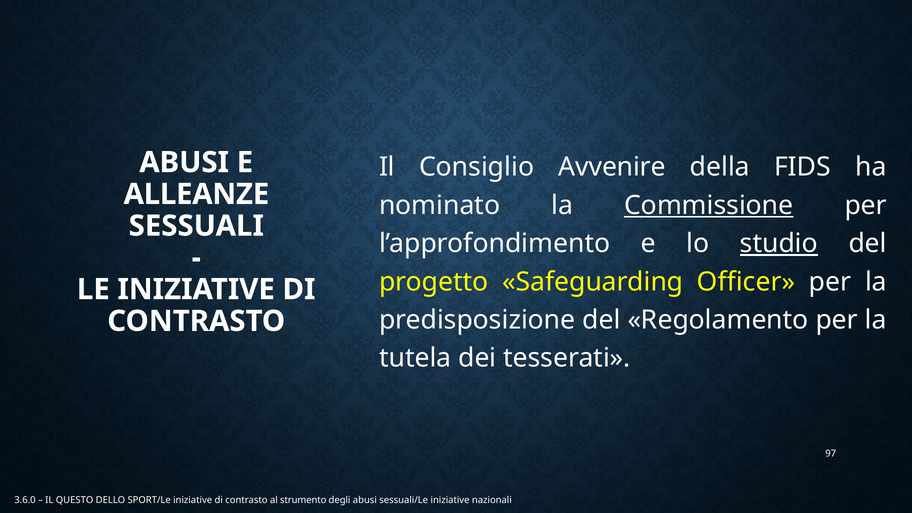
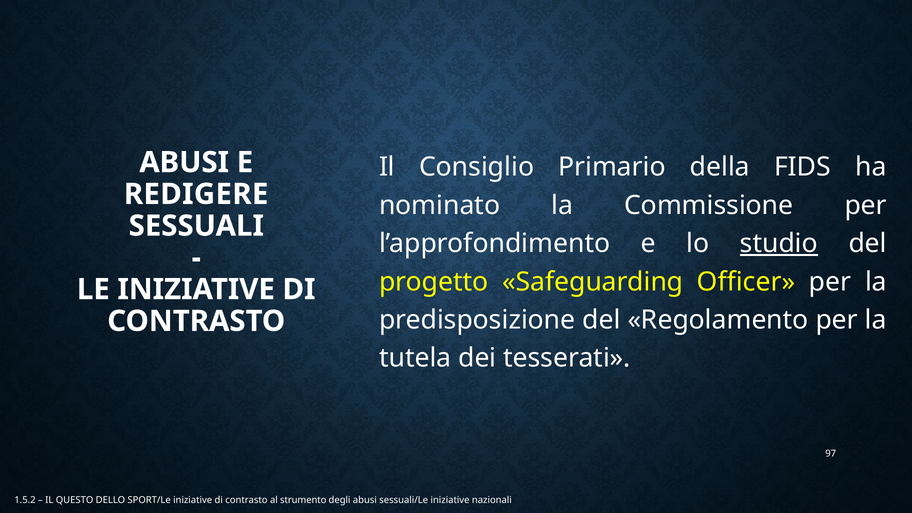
Avvenire: Avvenire -> Primario (612, 167)
ALLEANZE: ALLEANZE -> REDIGERE (196, 194)
Commissione underline: present -> none (709, 205)
3.6.0: 3.6.0 -> 1.5.2 (25, 500)
